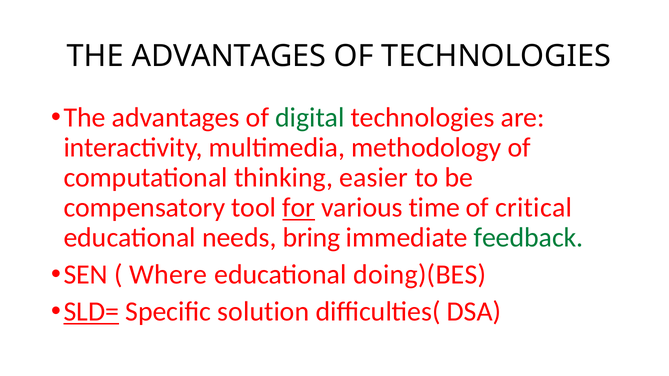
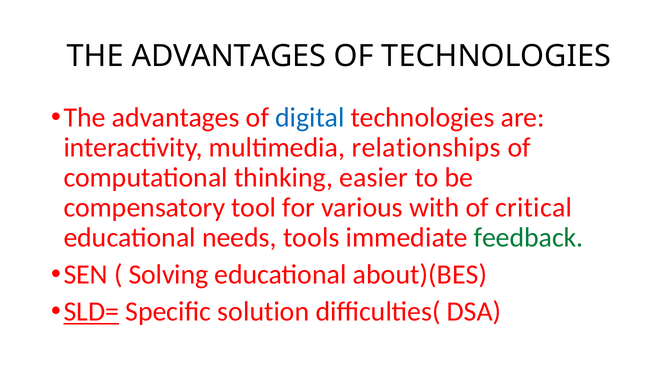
digital colour: green -> blue (310, 118)
methodology: methodology -> relationships (426, 148)
for underline: present -> none (299, 208)
time: time -> with (434, 208)
bring: bring -> tools (311, 238)
Where: Where -> Solving (169, 275)
doing)(BES: doing)(BES -> about)(BES (420, 275)
